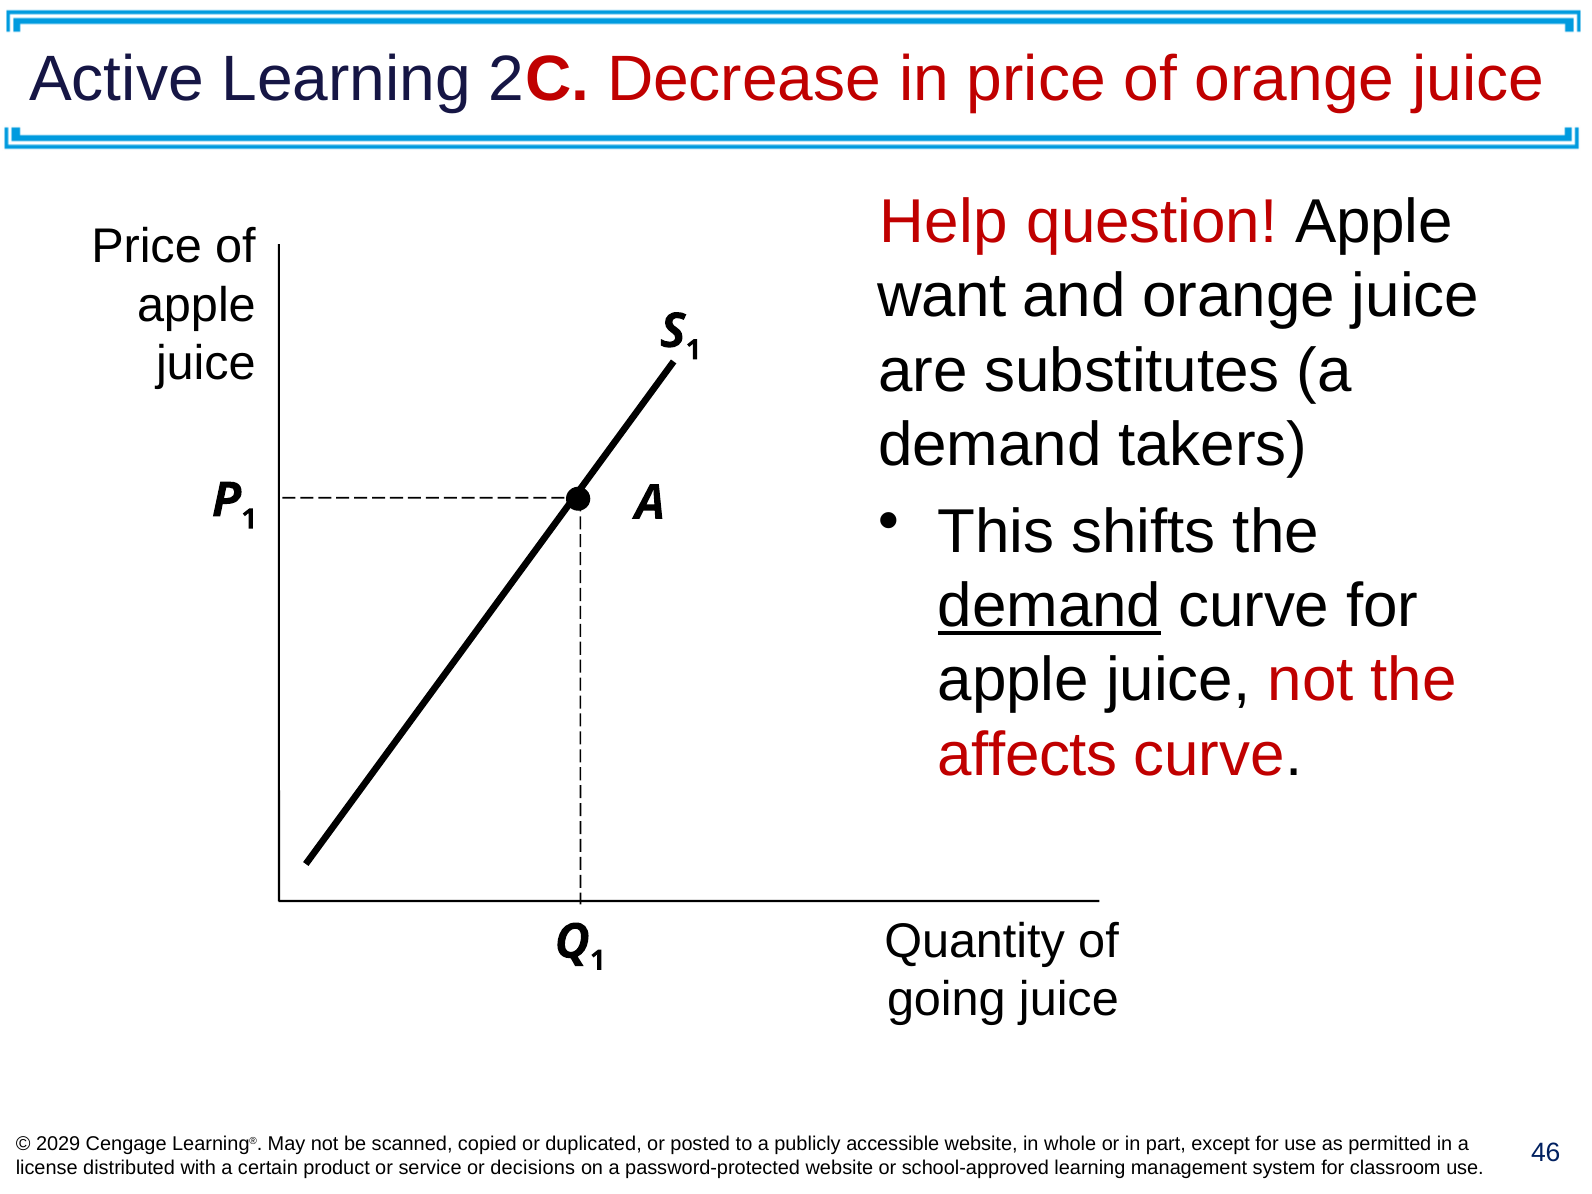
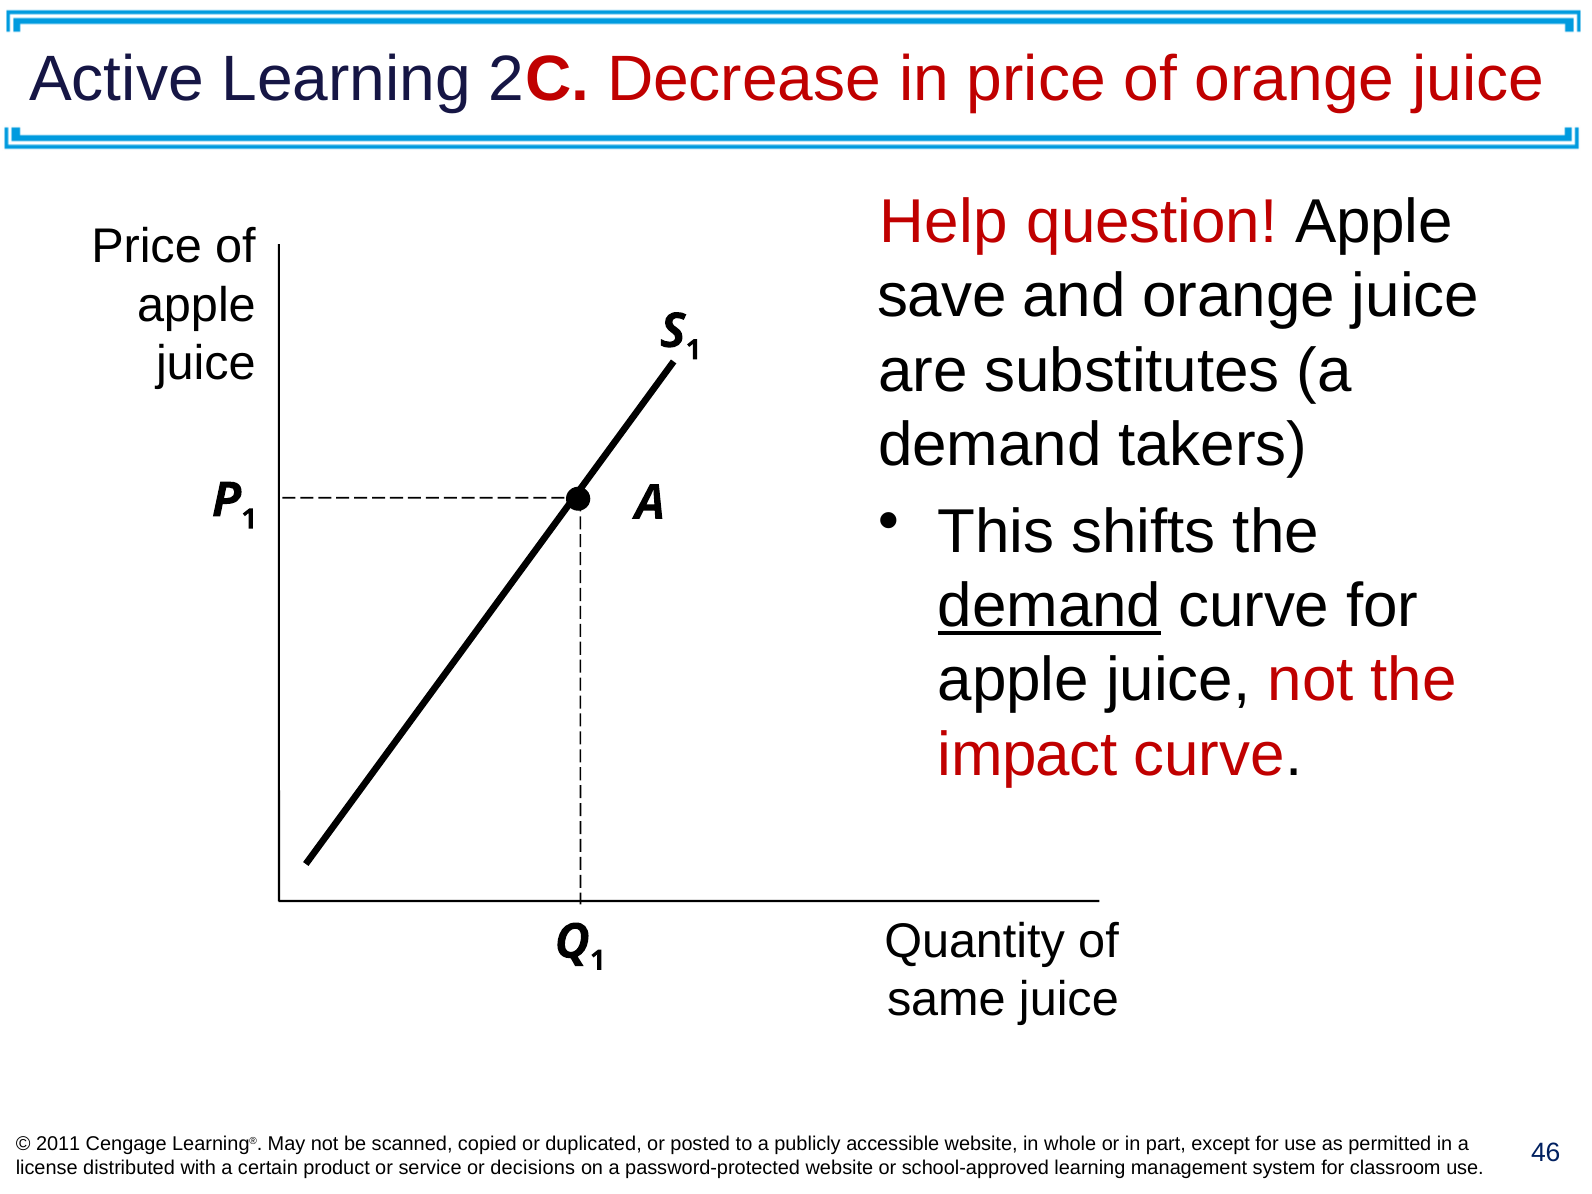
want: want -> save (942, 296)
affects: affects -> impact (1028, 755)
going: going -> same (946, 999)
2029: 2029 -> 2011 (58, 1144)
